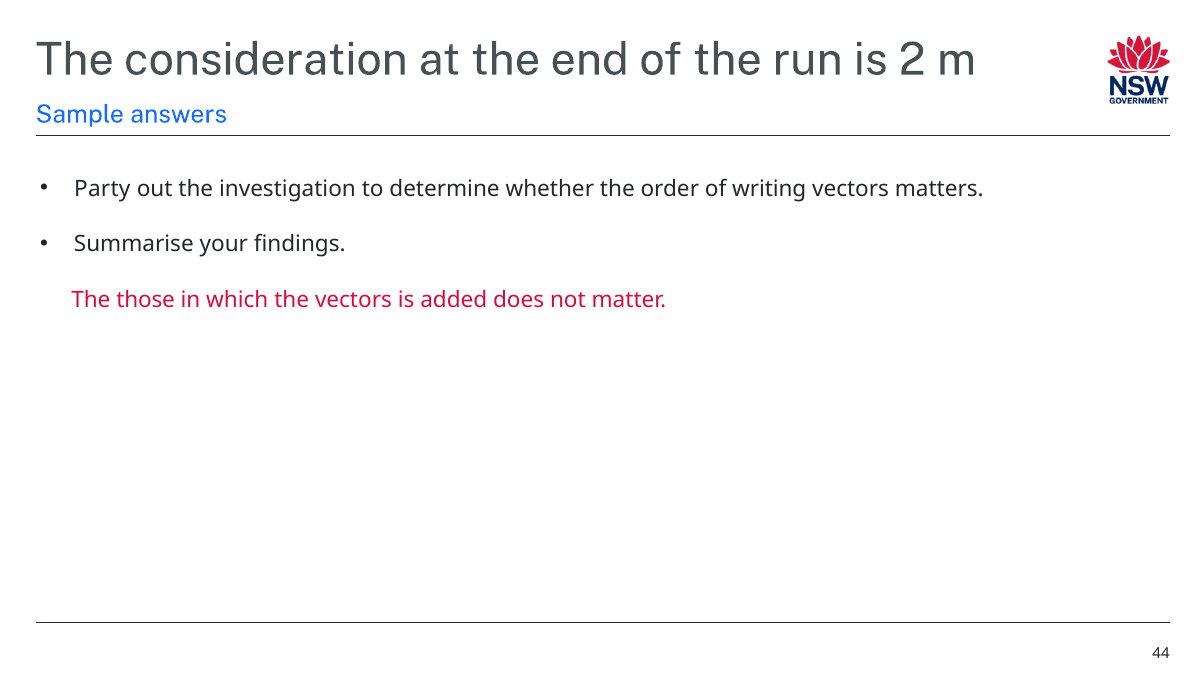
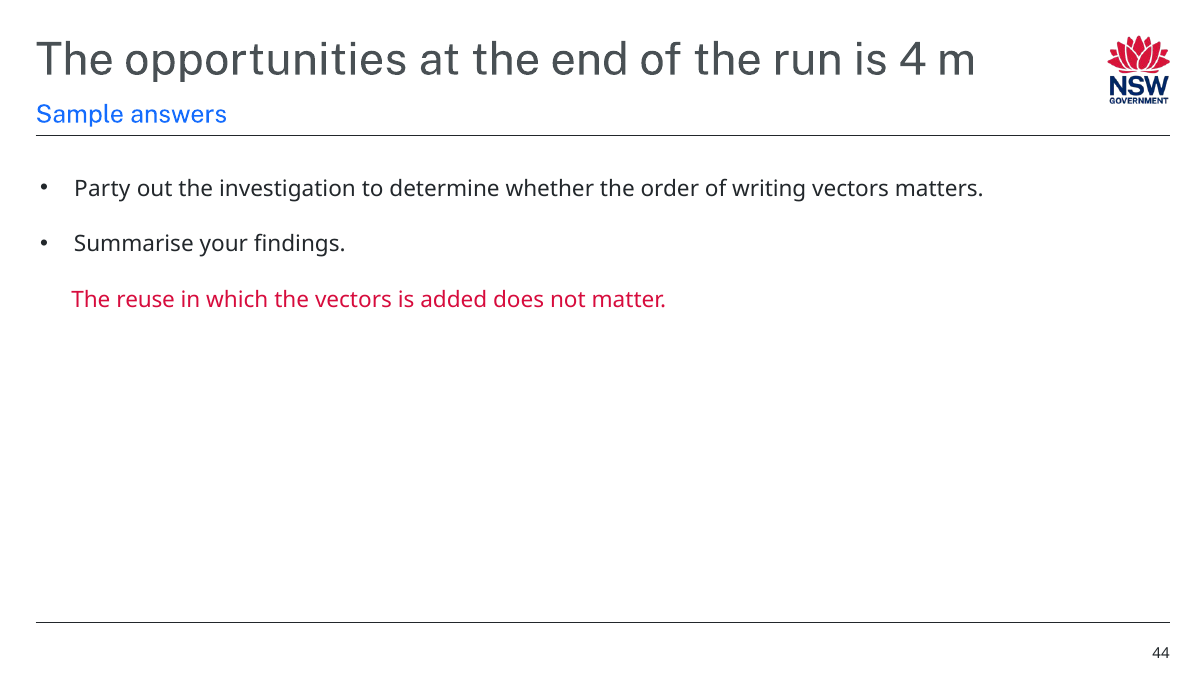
consideration: consideration -> opportunities (266, 60)
2: 2 -> 4 (913, 60)
those: those -> reuse (146, 300)
